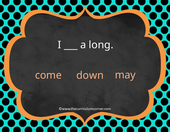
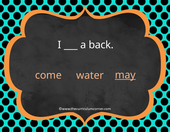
long: long -> back (101, 45)
may underline: none -> present (125, 75)
down: down -> water (90, 75)
